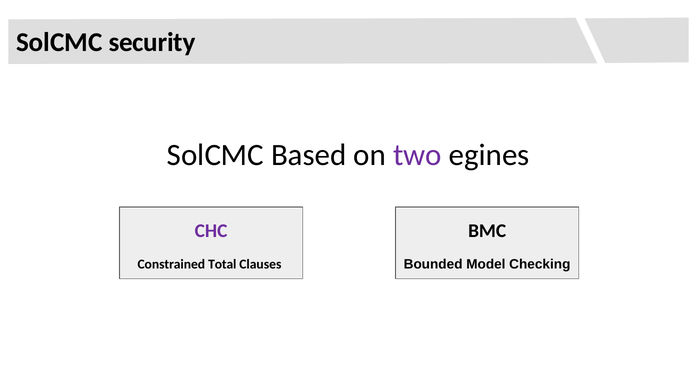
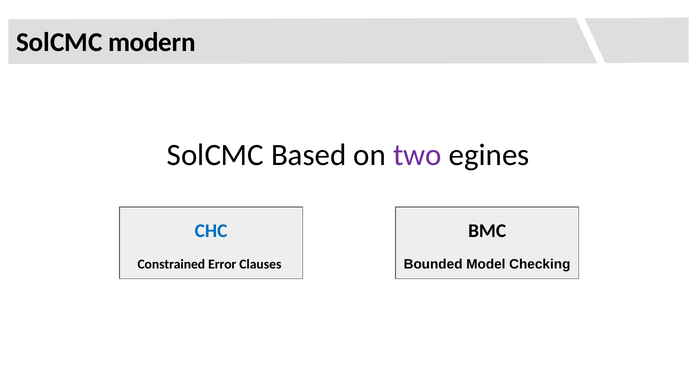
security: security -> modern (152, 42)
CHC colour: purple -> blue (211, 231)
Total: Total -> Error (222, 264)
